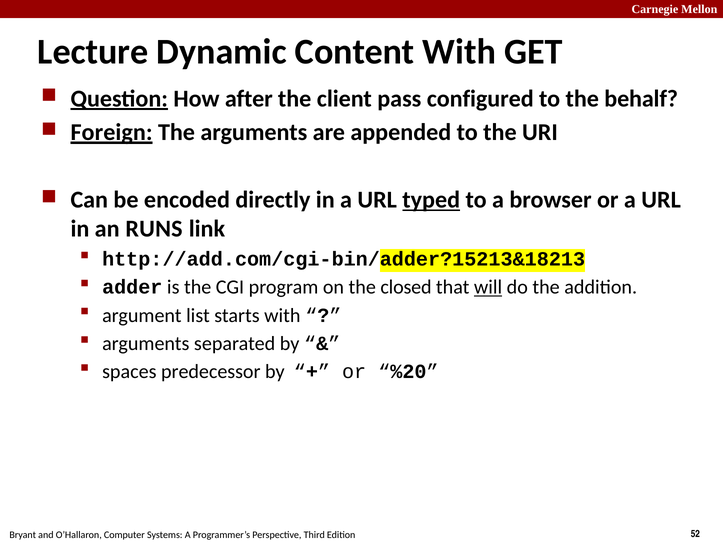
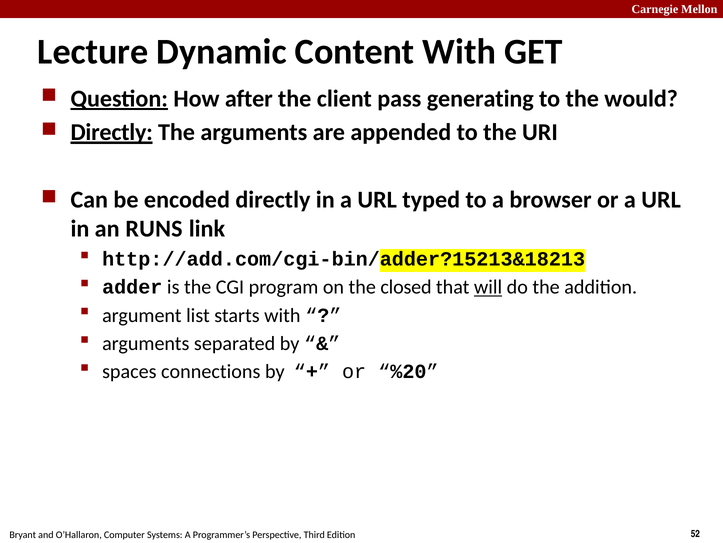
configured: configured -> generating (480, 98)
behalf: behalf -> would (641, 98)
Foreign: Foreign -> Directly (112, 132)
typed underline: present -> none (431, 200)
predecessor: predecessor -> connections (211, 371)
